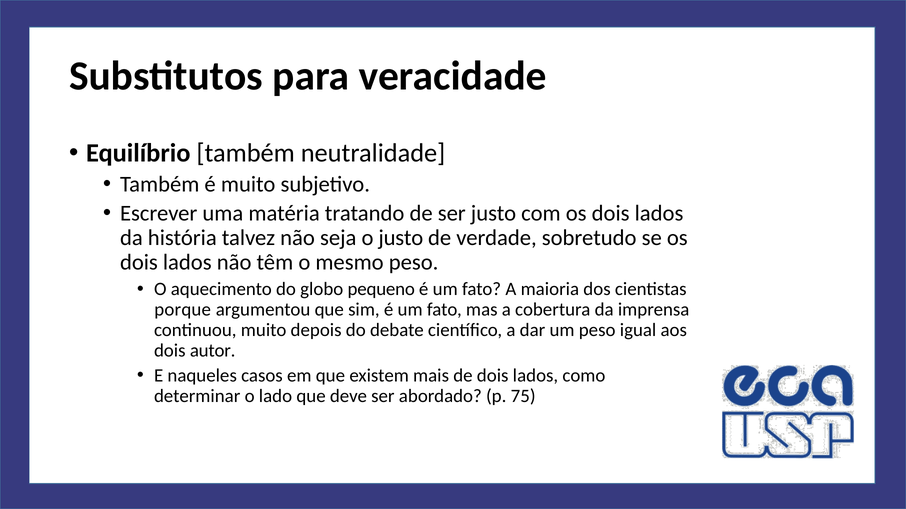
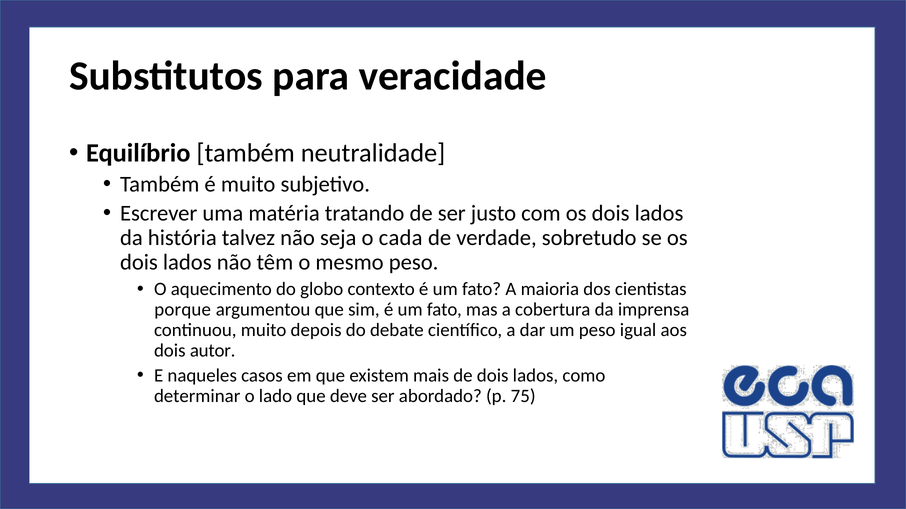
o justo: justo -> cada (401, 238)
pequeno: pequeno -> contexto (381, 290)
